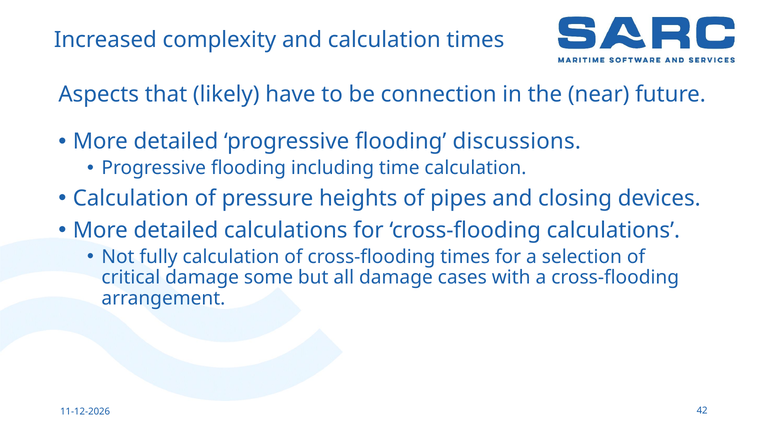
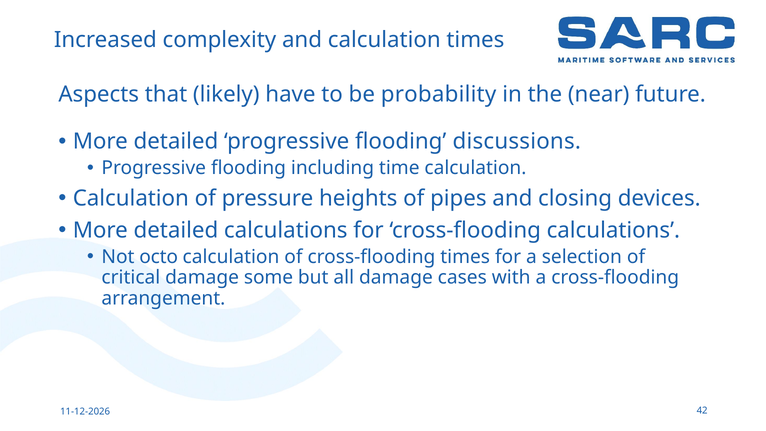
connection: connection -> probability (439, 95)
fully: fully -> octo (159, 257)
